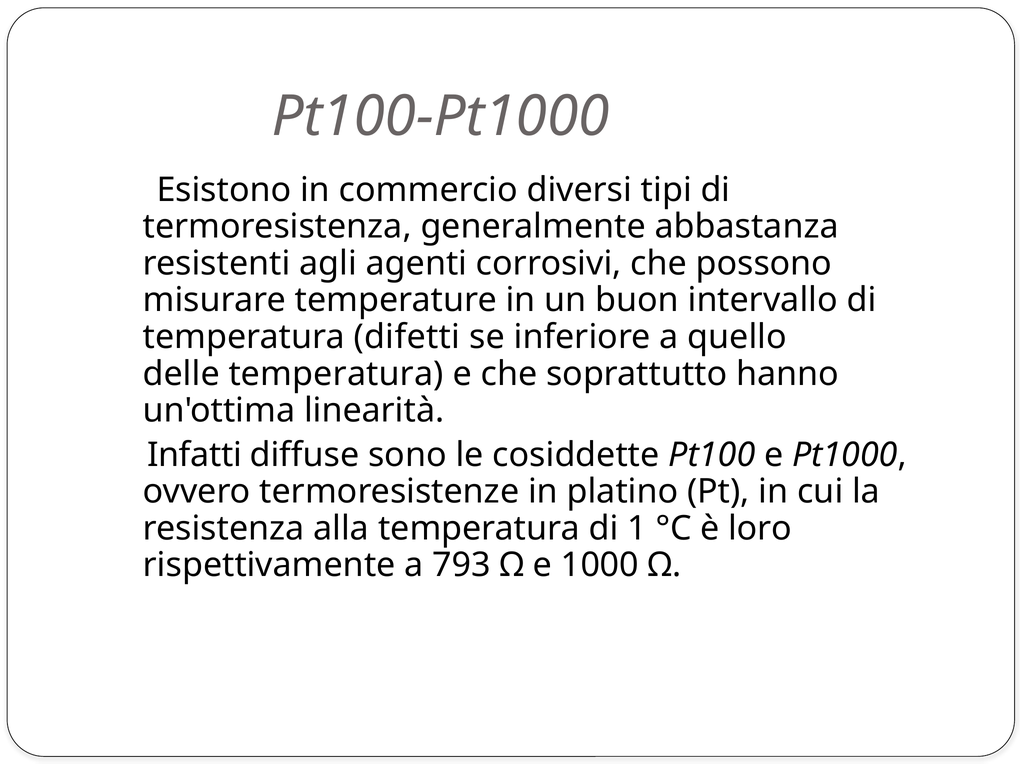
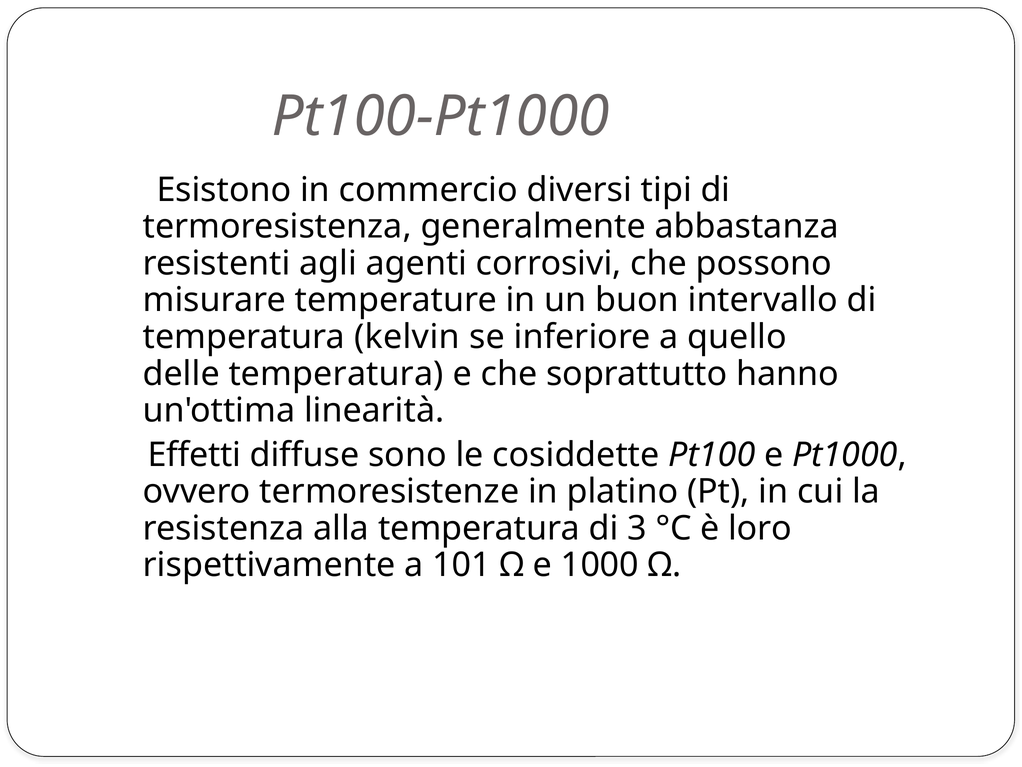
difetti: difetti -> kelvin (407, 337)
Infatti: Infatti -> Effetti (194, 455)
1: 1 -> 3 (637, 528)
793: 793 -> 101 (462, 565)
